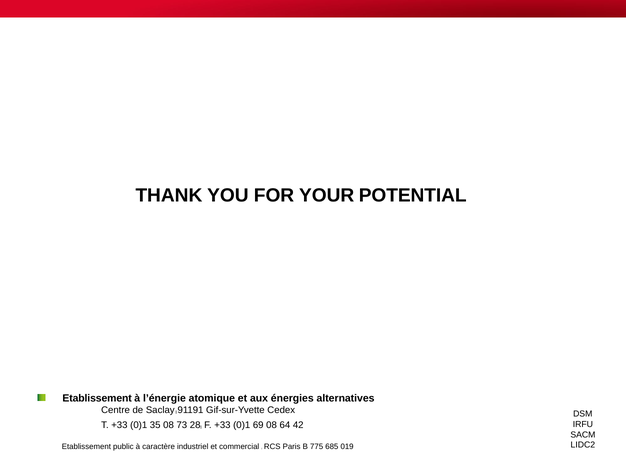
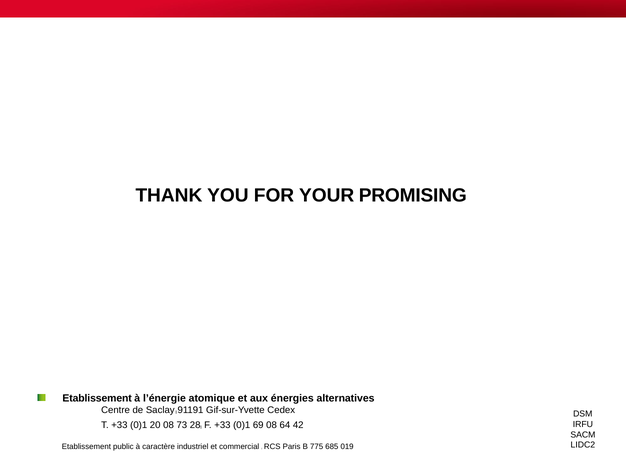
POTENTIAL: POTENTIAL -> PROMISING (413, 196)
35: 35 -> 20 (155, 426)
